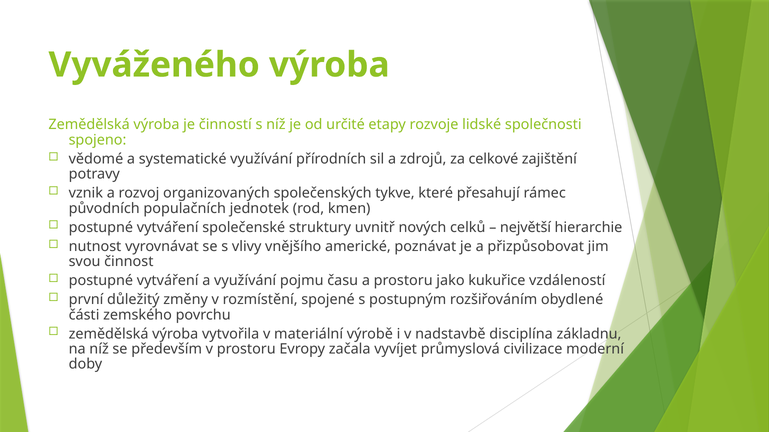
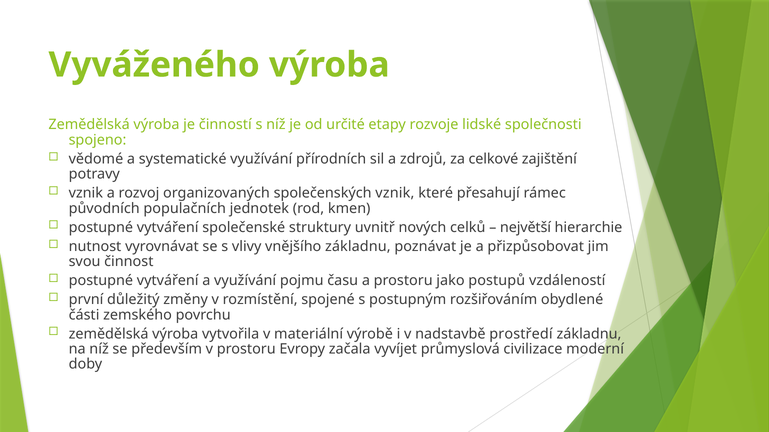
společenských tykve: tykve -> vznik (395, 193)
vnějšího americké: americké -> základnu (358, 247)
kukuřice: kukuřice -> postupů (497, 281)
disciplína: disciplína -> prostředí (521, 334)
